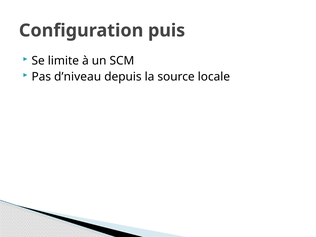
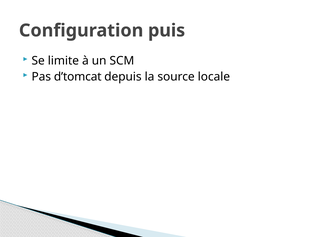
d’niveau: d’niveau -> d’tomcat (78, 77)
